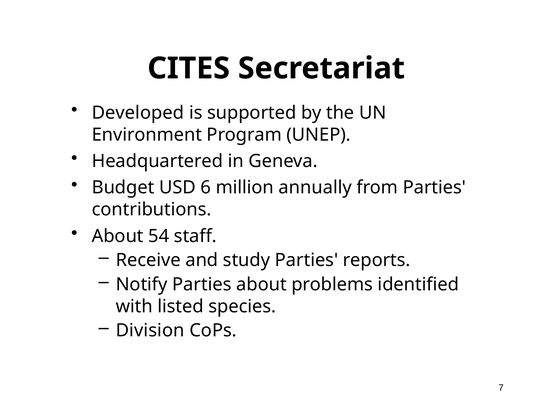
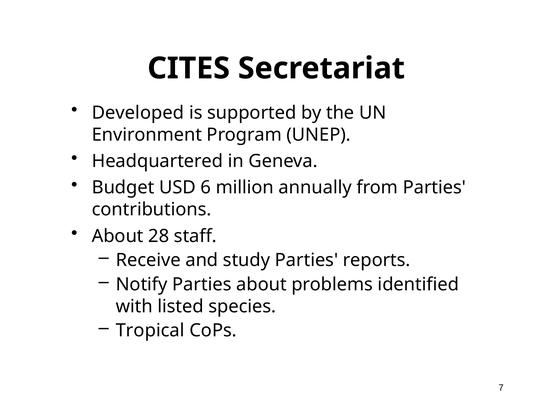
54: 54 -> 28 (159, 236)
Division: Division -> Tropical (150, 331)
